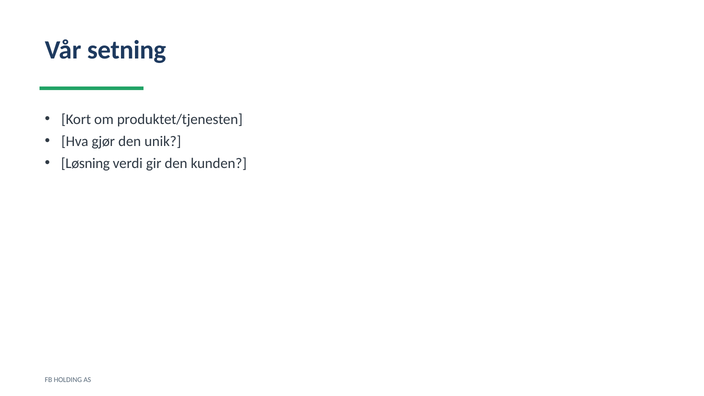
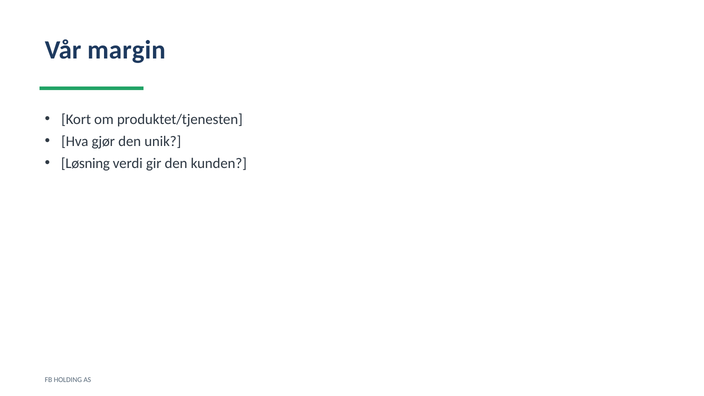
setning: setning -> margin (126, 50)
